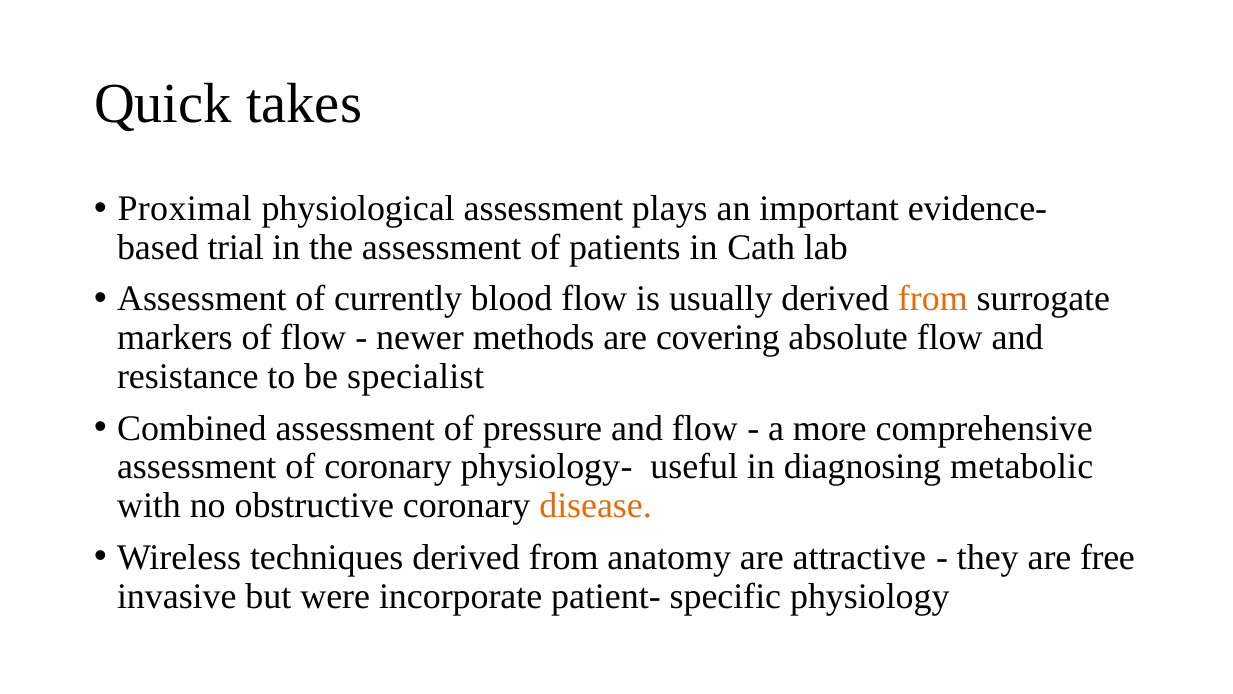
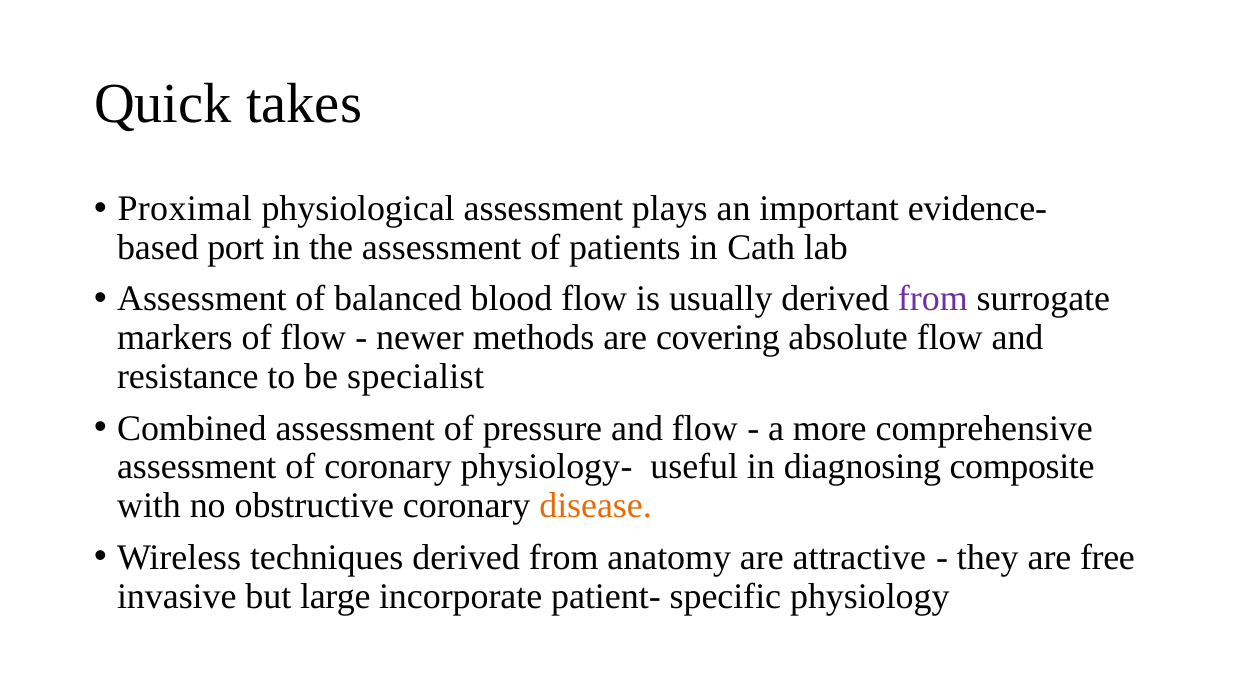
trial: trial -> port (236, 247)
currently: currently -> balanced (398, 299)
from colour: orange -> purple (933, 299)
metabolic: metabolic -> composite (1022, 467)
were: were -> large (335, 596)
